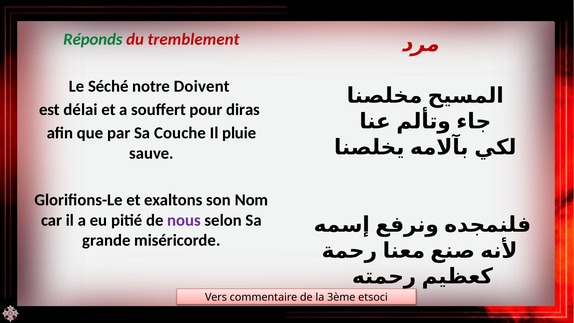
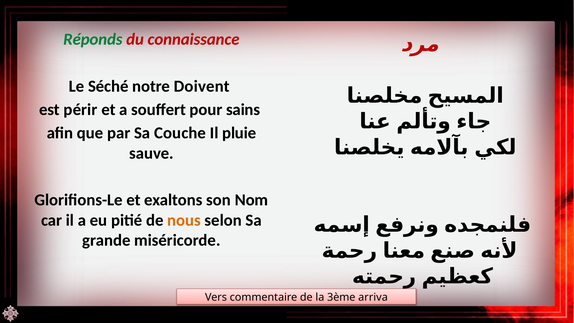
tremblement: tremblement -> connaissance (194, 39)
délai: délai -> périr (81, 110)
diras: diras -> sains (243, 110)
nous colour: purple -> orange (184, 220)
etsoci: etsoci -> arriva (373, 297)
